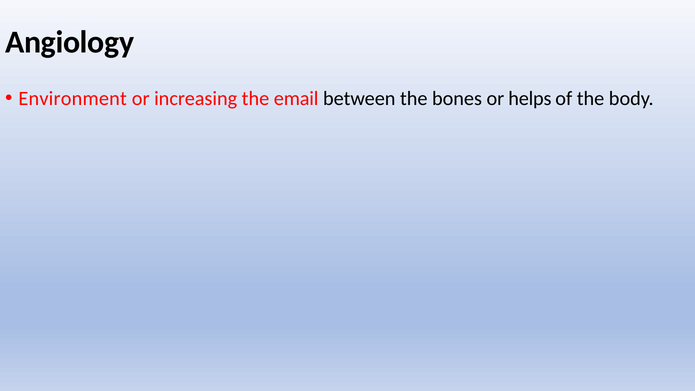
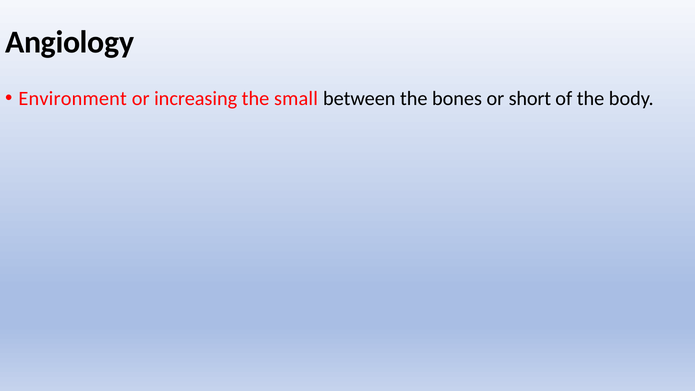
email: email -> small (296, 98)
helps: helps -> short (530, 98)
